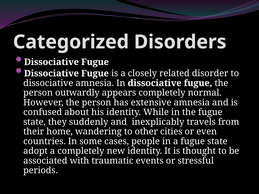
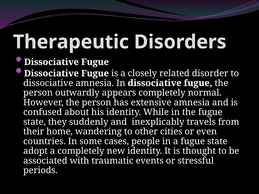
Categorized: Categorized -> Therapeutic (71, 42)
